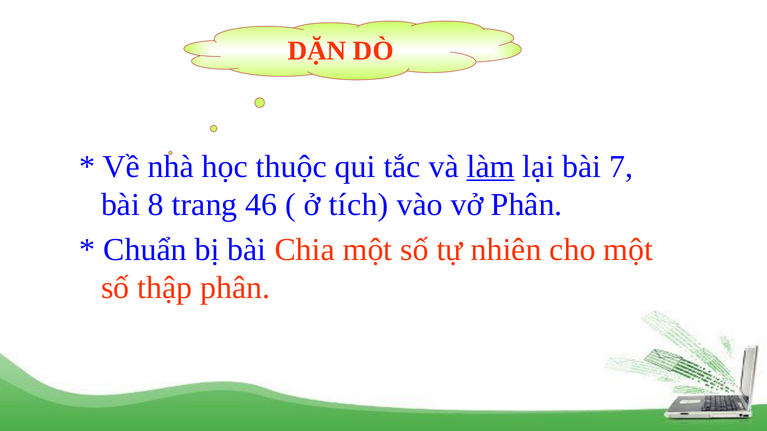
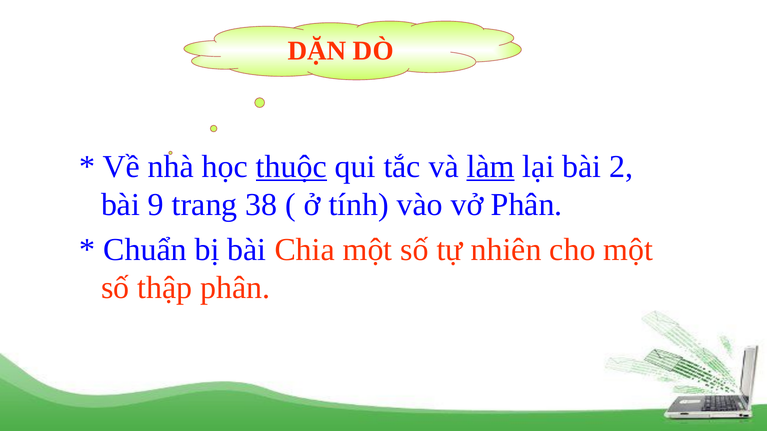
thuộc underline: none -> present (291, 167)
7: 7 -> 2 (621, 167)
8: 8 -> 9 (156, 205)
46: 46 -> 38 (261, 205)
tích: tích -> tính (359, 205)
